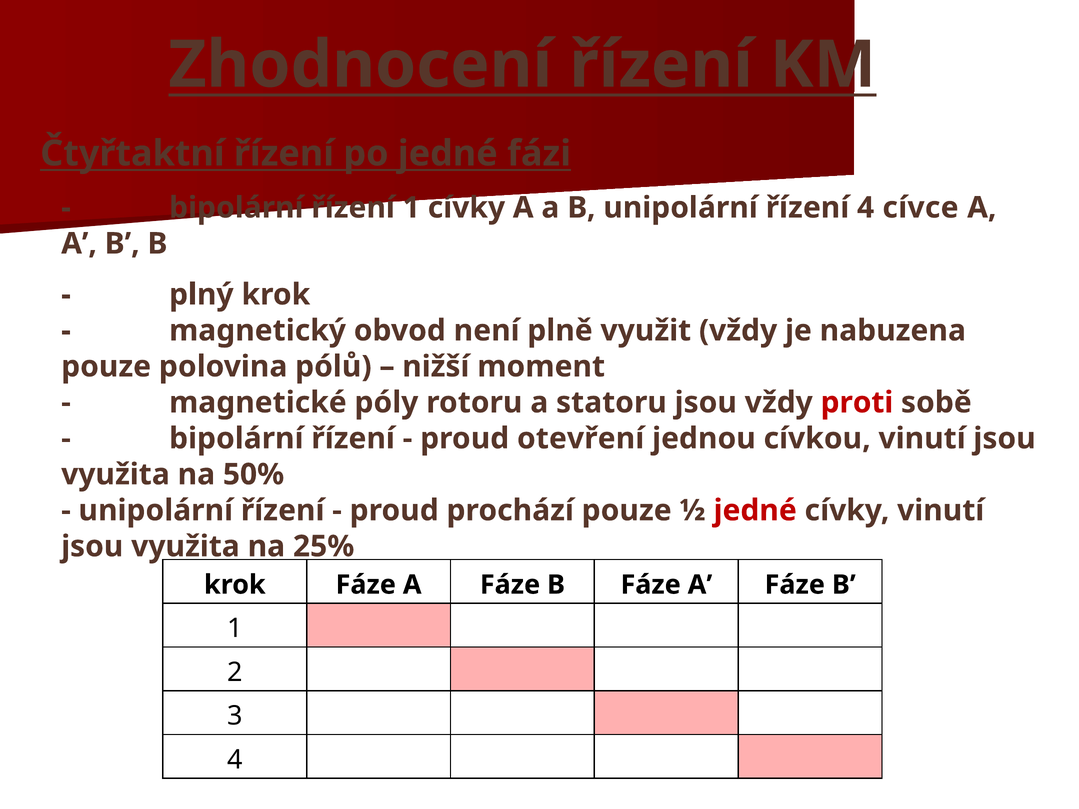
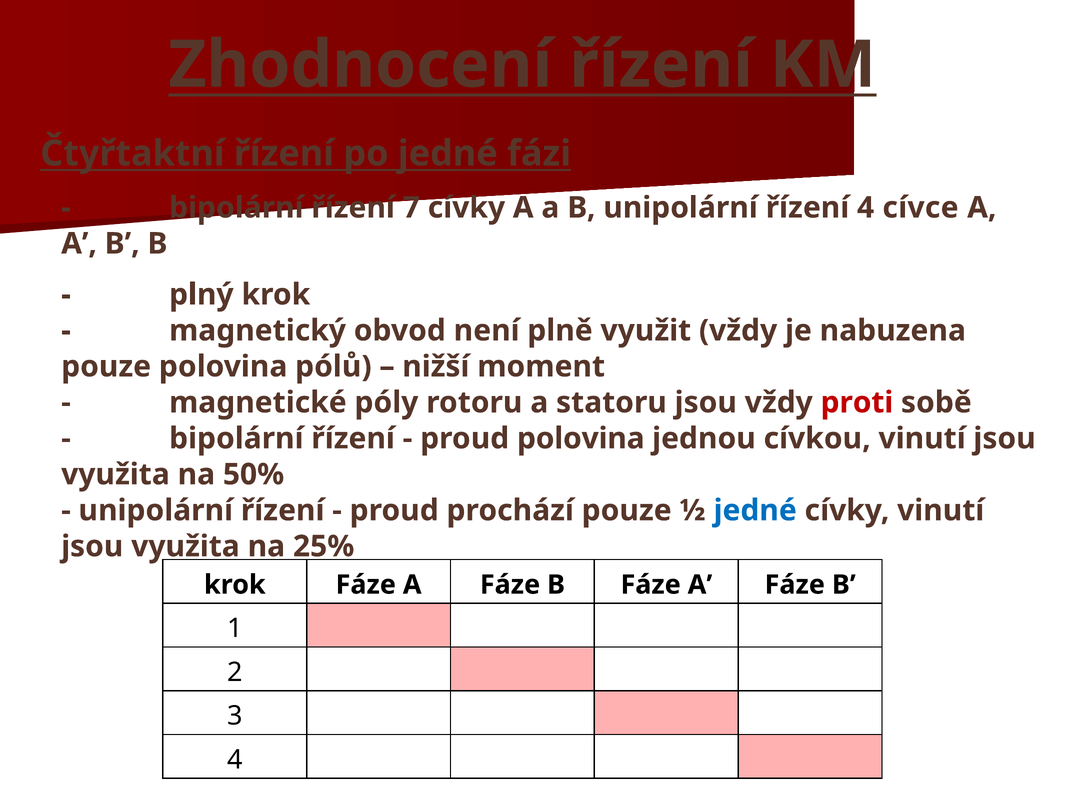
řízení 1: 1 -> 7 (411, 208)
proud otevření: otevření -> polovina (581, 439)
jedné colour: red -> blue (755, 511)
